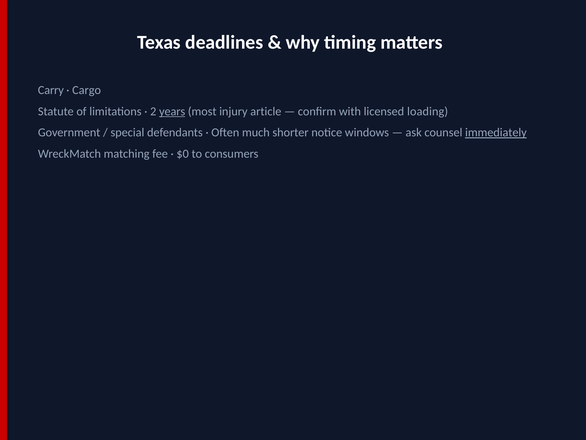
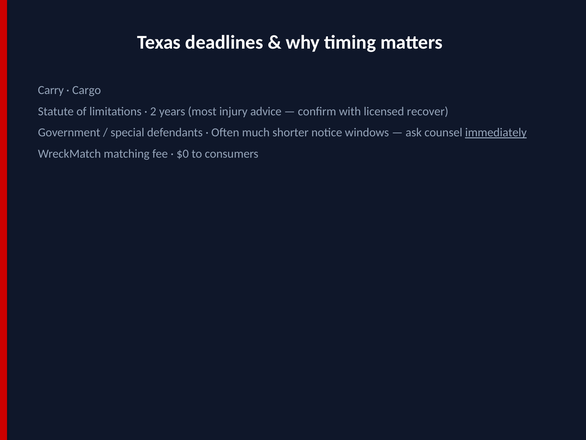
years underline: present -> none (172, 111)
article: article -> advice (266, 111)
loading: loading -> recover (428, 111)
